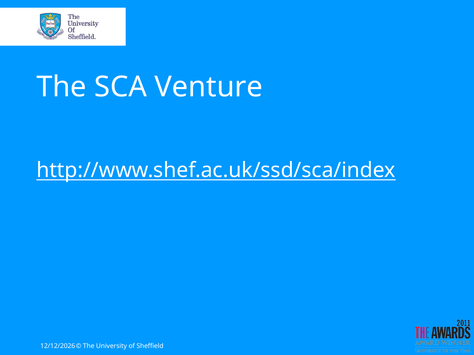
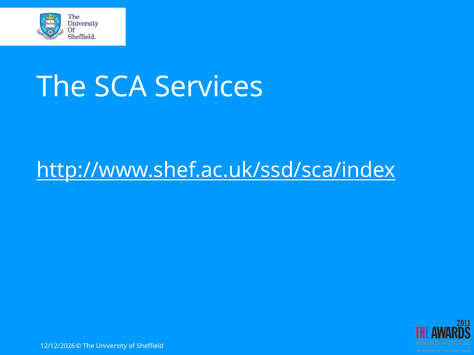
Venture: Venture -> Services (209, 87)
